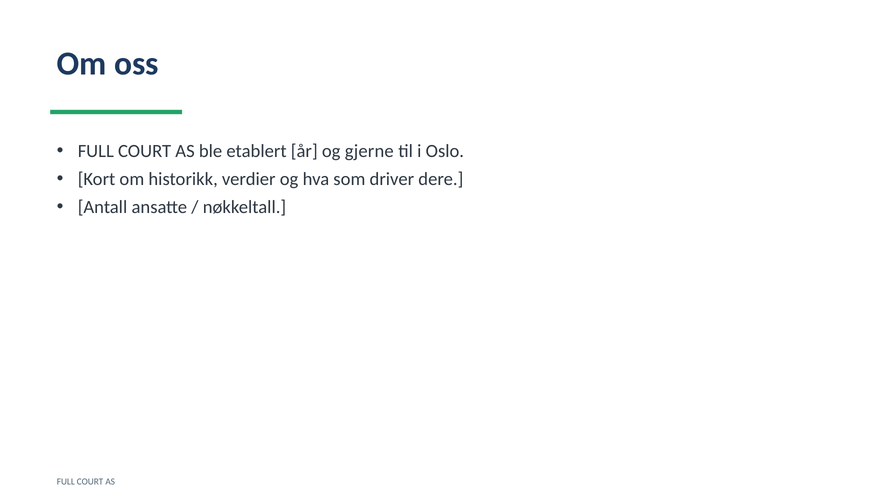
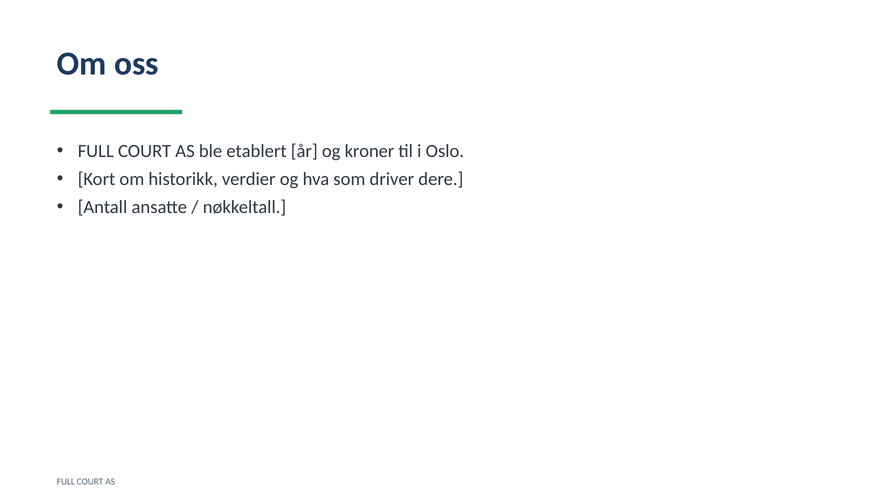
gjerne: gjerne -> kroner (369, 151)
